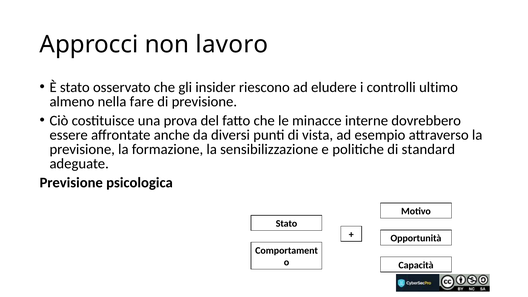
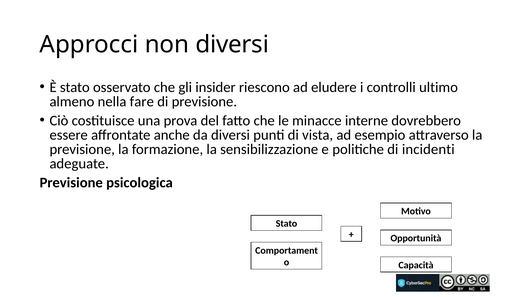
non lavoro: lavoro -> diversi (232, 44)
standard: standard -> incidenti (428, 149)
